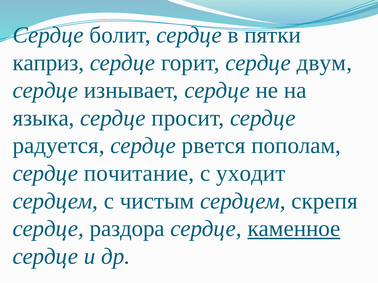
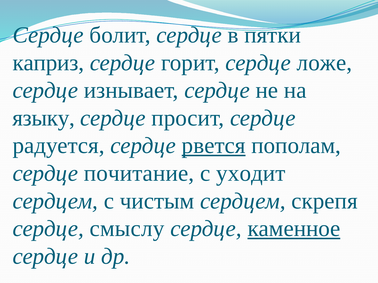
двум: двум -> ложе (324, 63)
языка: языка -> языку (44, 118)
рвется underline: none -> present (214, 146)
раздора: раздора -> смыслу (127, 229)
